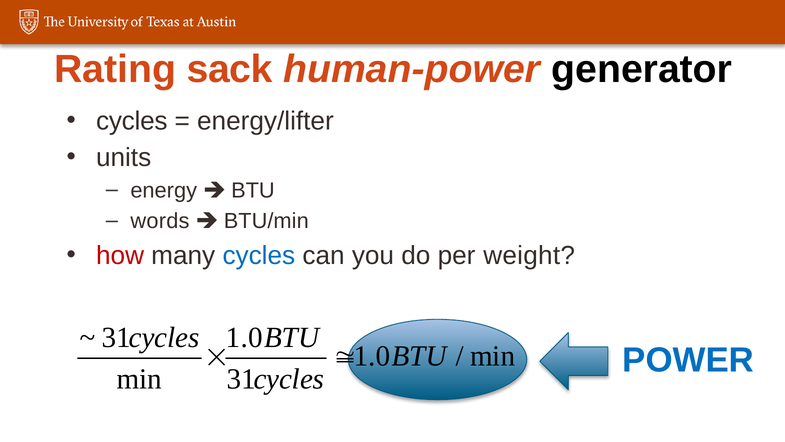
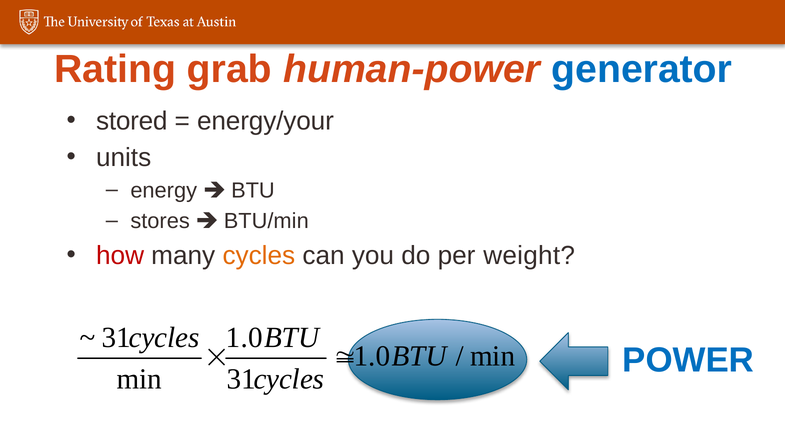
sack: sack -> grab (229, 69)
generator colour: black -> blue (642, 69)
cycles: cycles -> stored (132, 121)
energy/lifter: energy/lifter -> energy/your (265, 121)
words: words -> stores (160, 221)
cycles colour: blue -> orange (259, 255)
